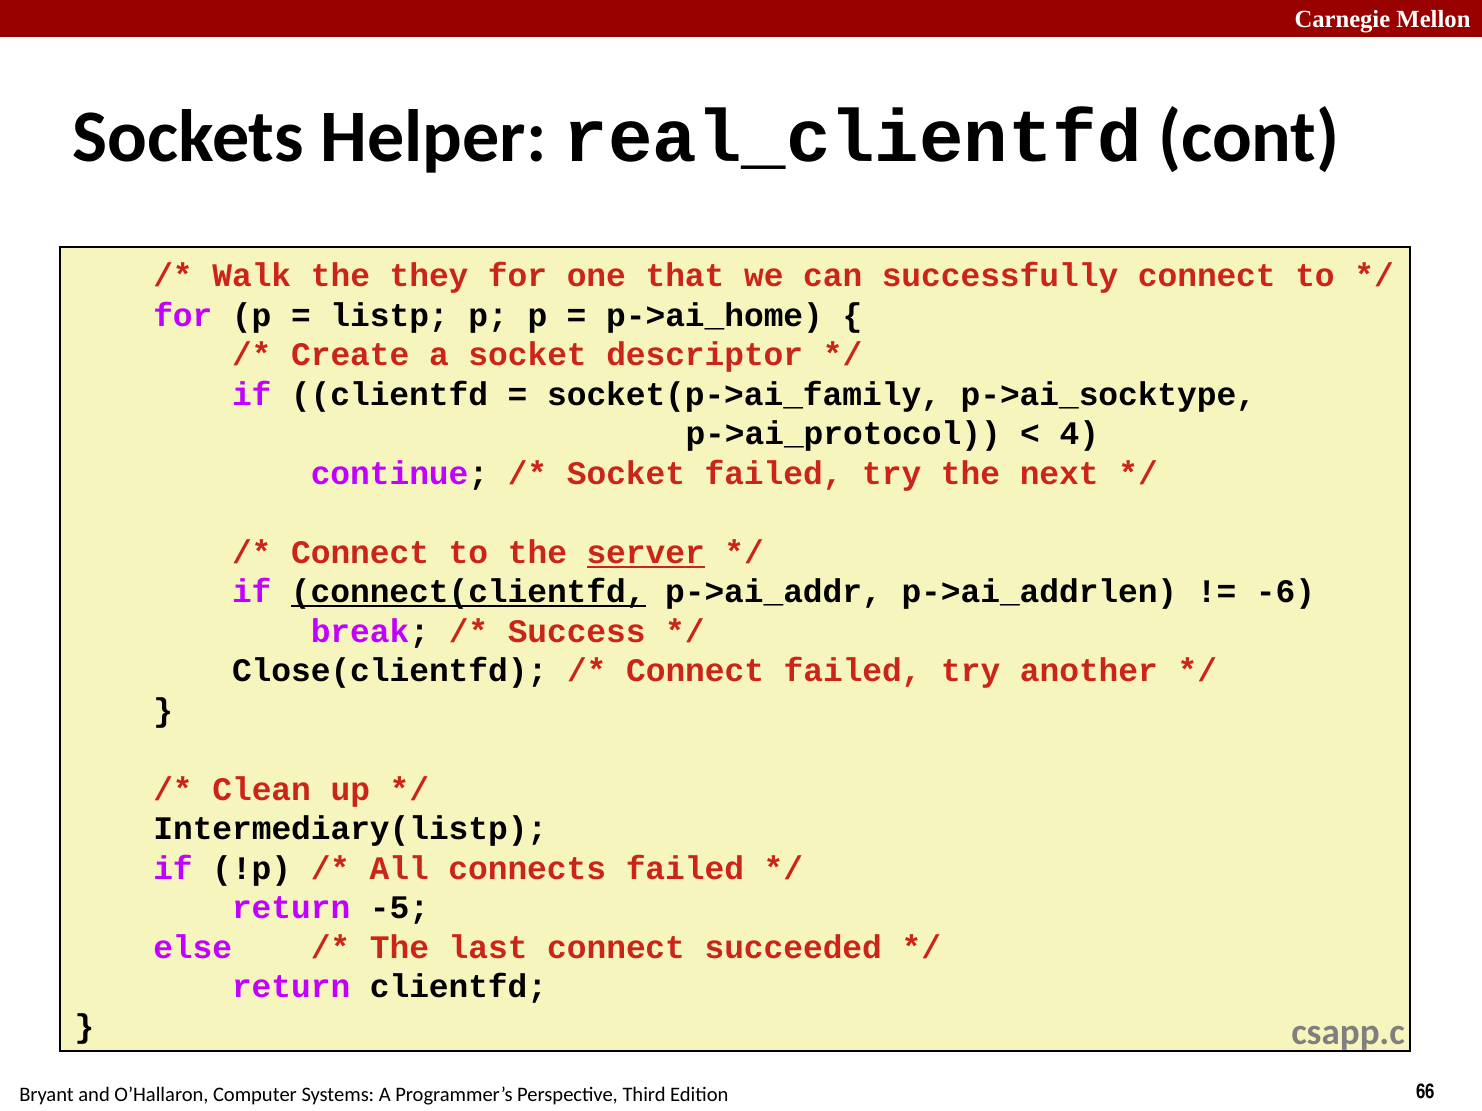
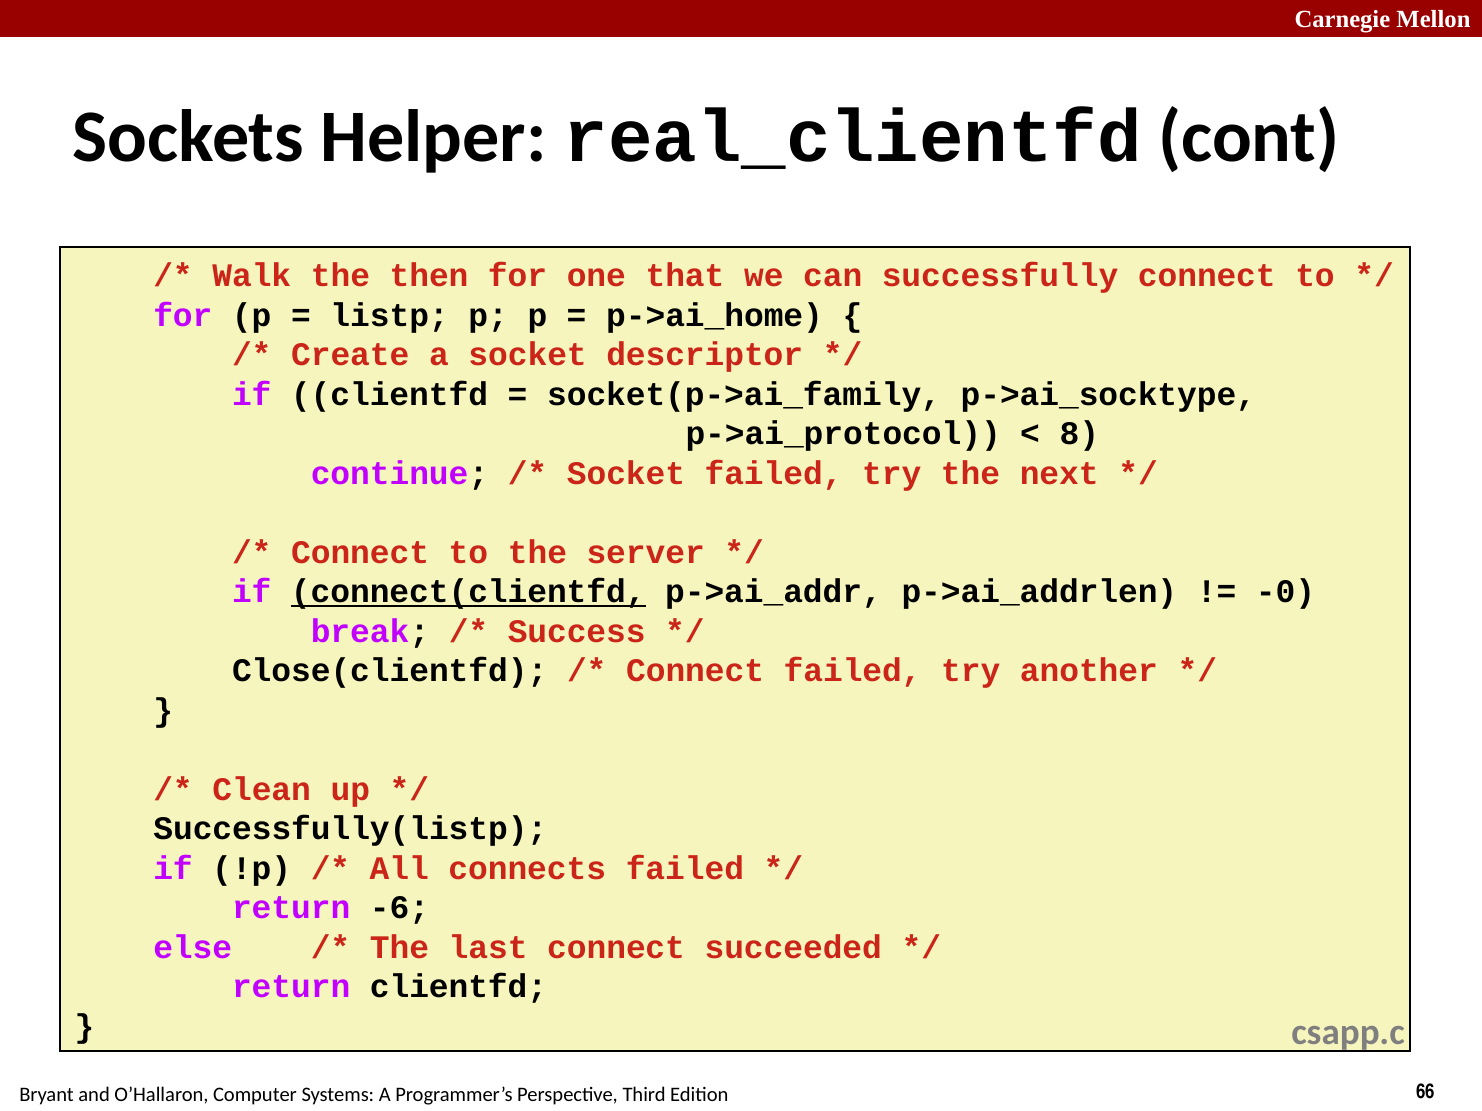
they: they -> then (429, 276)
4: 4 -> 8 (1079, 434)
server underline: present -> none (646, 553)
-6: -6 -> -0 (1286, 592)
Intermediary(listp: Intermediary(listp -> Successfully(listp (350, 829)
-5: -5 -> -6 (399, 908)
